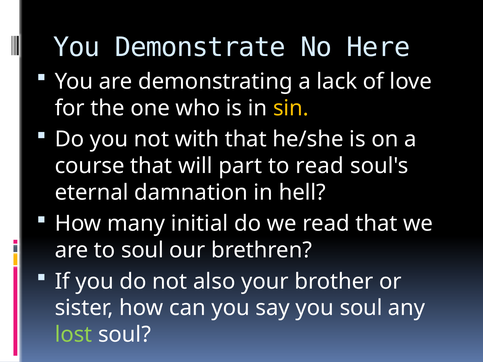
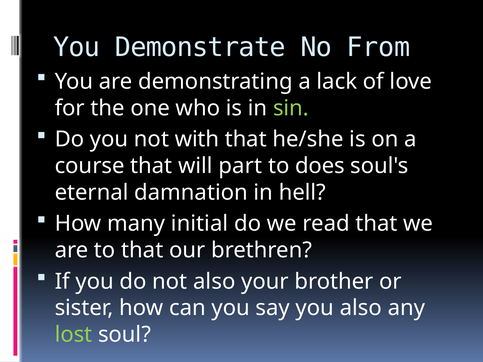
Here: Here -> From (378, 47)
sin colour: yellow -> light green (291, 108)
to read: read -> does (320, 166)
to soul: soul -> that (142, 250)
you soul: soul -> also (361, 308)
